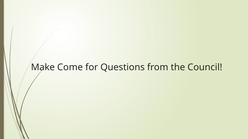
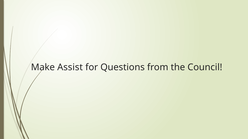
Come: Come -> Assist (70, 67)
